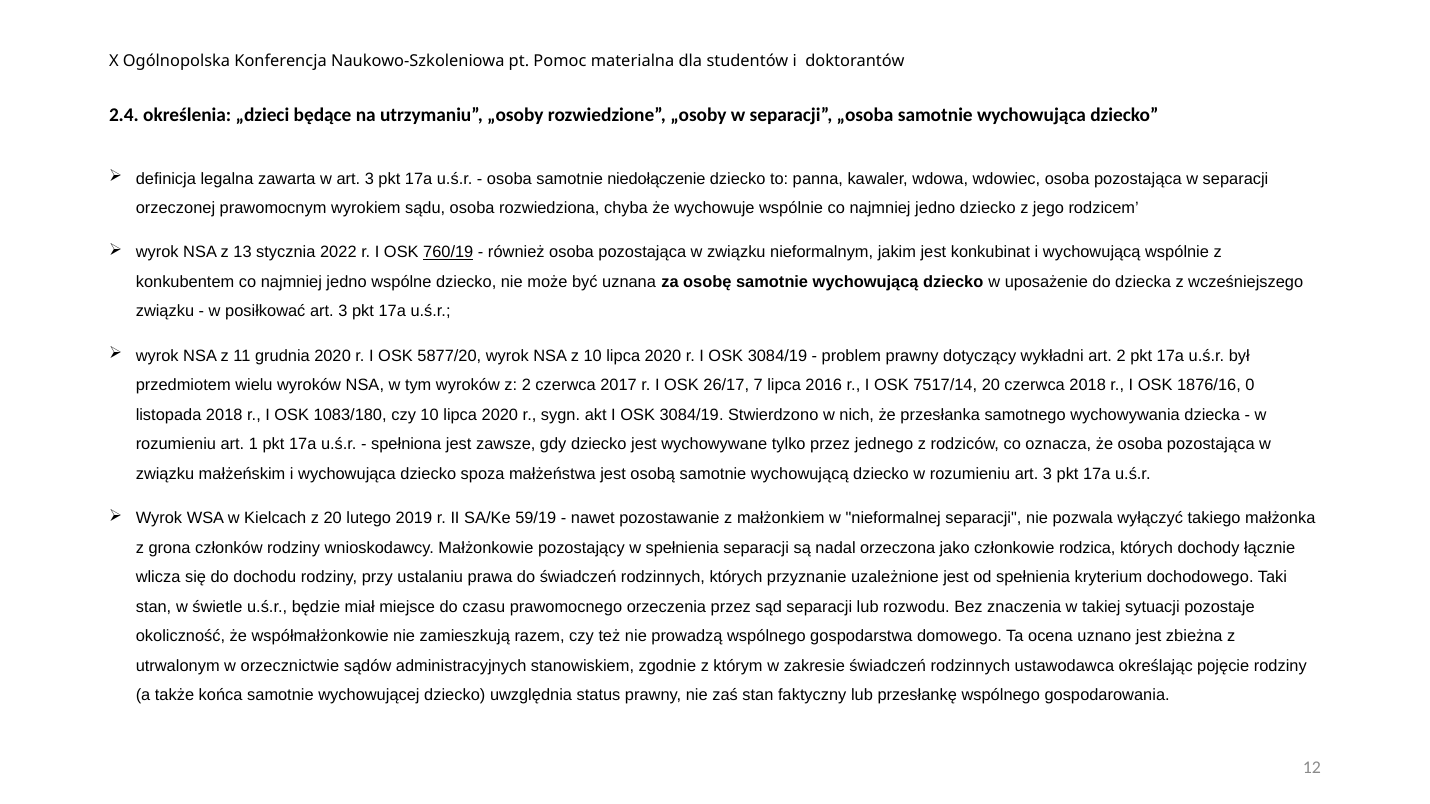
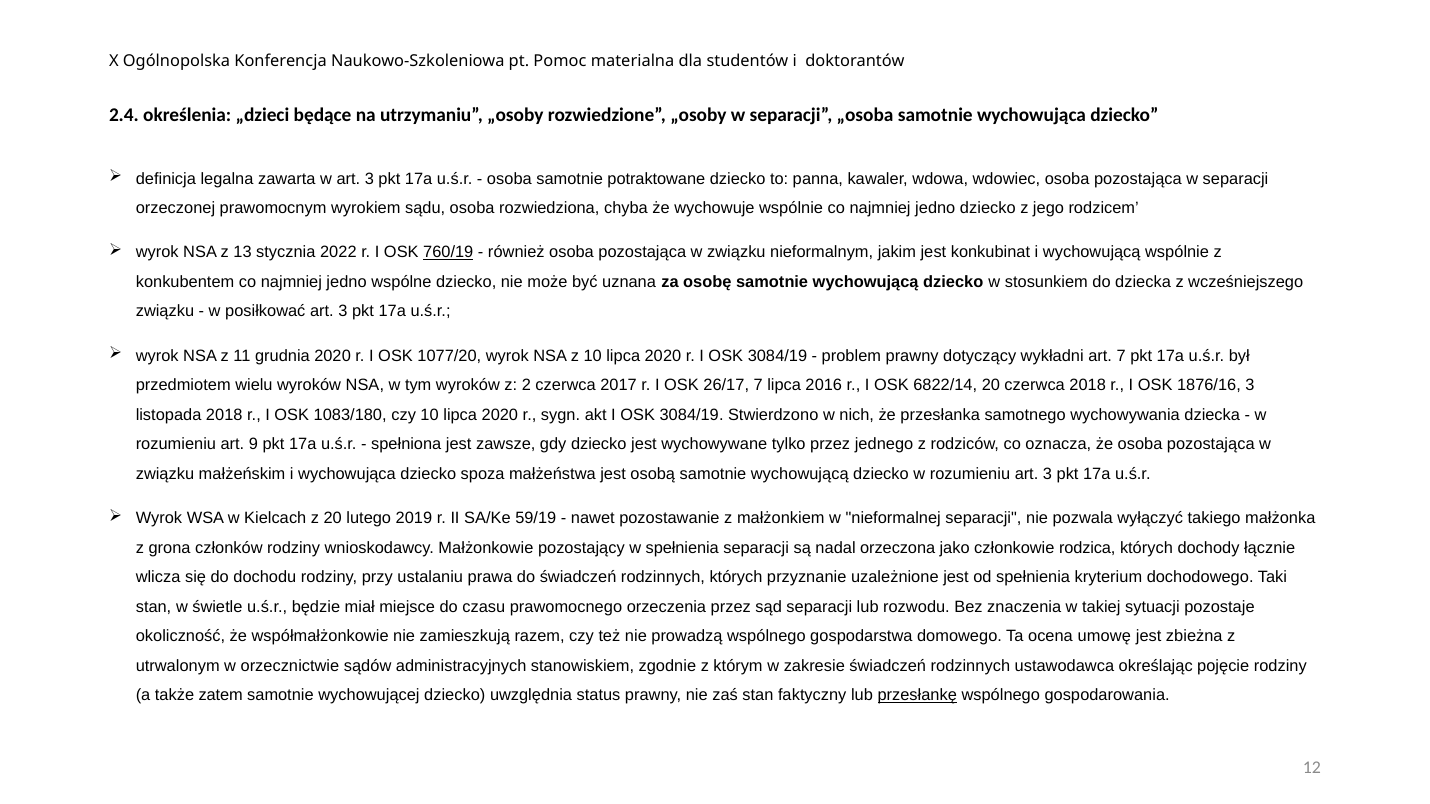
niedołączenie: niedołączenie -> potraktowane (656, 179)
uposażenie: uposażenie -> stosunkiem (1046, 282)
5877/20: 5877/20 -> 1077/20 (449, 356)
art 2: 2 -> 7 (1121, 356)
7517/14: 7517/14 -> 6822/14 (945, 386)
1876/16 0: 0 -> 3 (1250, 386)
1: 1 -> 9 (254, 445)
uznano: uznano -> umowę (1104, 637)
końca: końca -> zatem (221, 696)
przesłankę underline: none -> present (917, 696)
